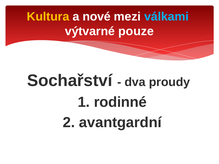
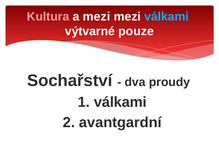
Kultura colour: yellow -> pink (48, 17)
a nové: nové -> mezi (97, 17)
1 rodinné: rodinné -> válkami (120, 102)
